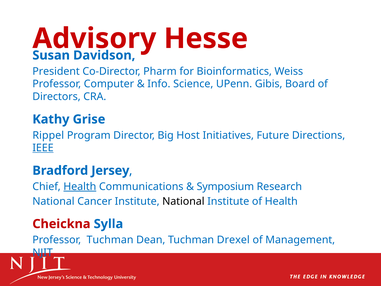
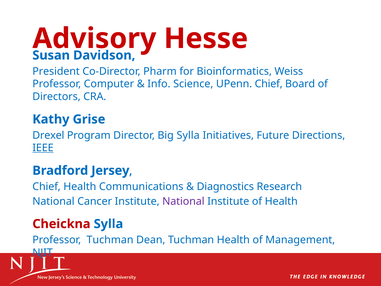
UPenn Gibis: Gibis -> Chief (269, 84)
Rippel: Rippel -> Drexel (48, 135)
Big Host: Host -> Sylla (188, 135)
Health underline: present -> none (80, 186)
Symposium: Symposium -> Diagnostics (225, 186)
National colour: black -> purple (183, 201)
Tuchman Drexel: Drexel -> Health (233, 240)
